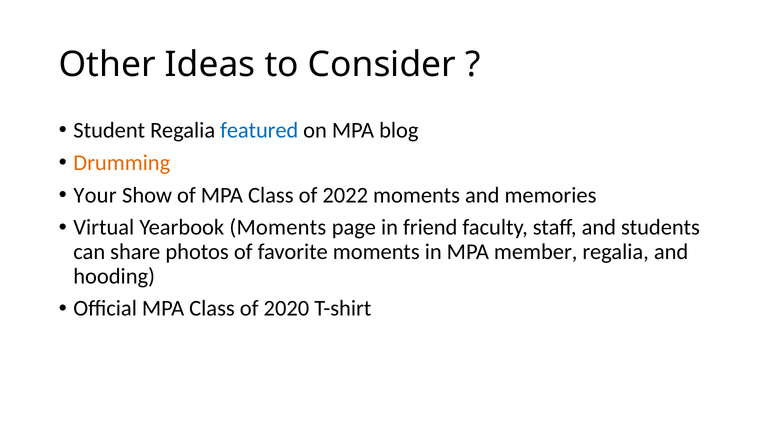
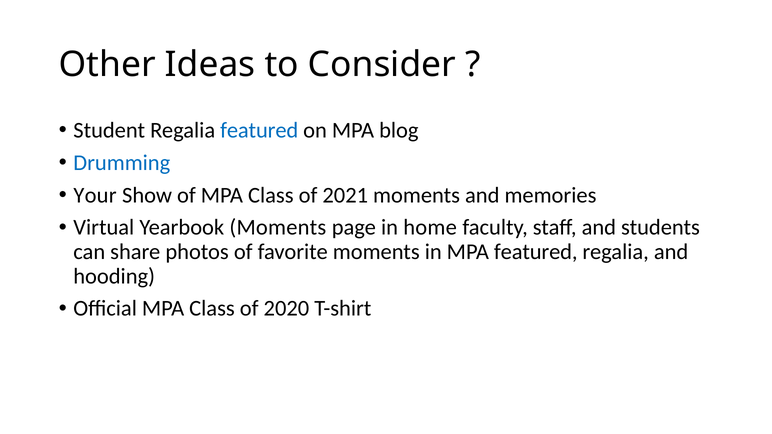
Drumming colour: orange -> blue (122, 163)
2022: 2022 -> 2021 (345, 195)
friend: friend -> home (430, 228)
MPA member: member -> featured (536, 252)
